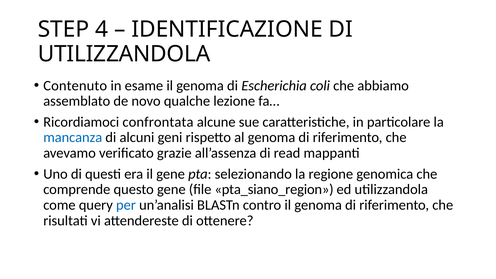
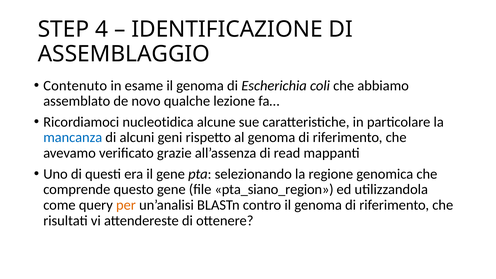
UTILIZZANDOLA: UTILIZZANDOLA -> ASSEMBLAGGIO (124, 54)
confrontata: confrontata -> nucleotidica (158, 122)
per colour: blue -> orange (126, 205)
